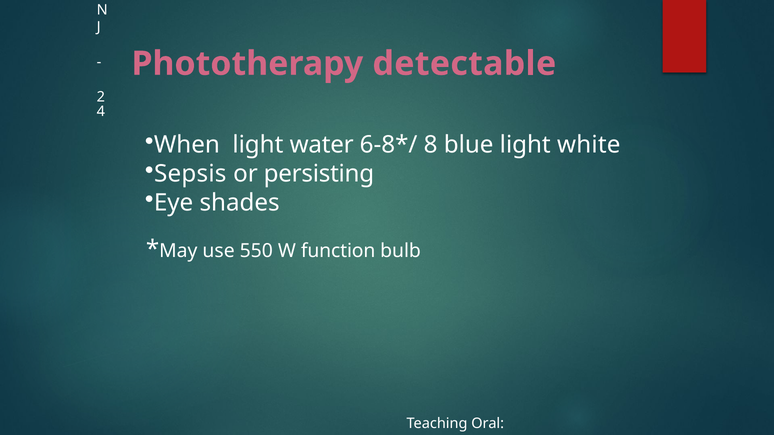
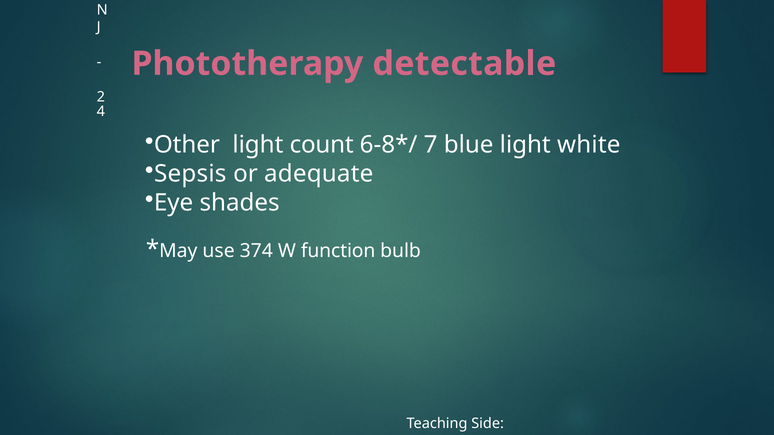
When: When -> Other (187, 145)
water: water -> count (322, 145)
8: 8 -> 7 (431, 145)
persisting: persisting -> adequate (319, 174)
550: 550 -> 374 (256, 251)
Oral: Oral -> Side (488, 424)
